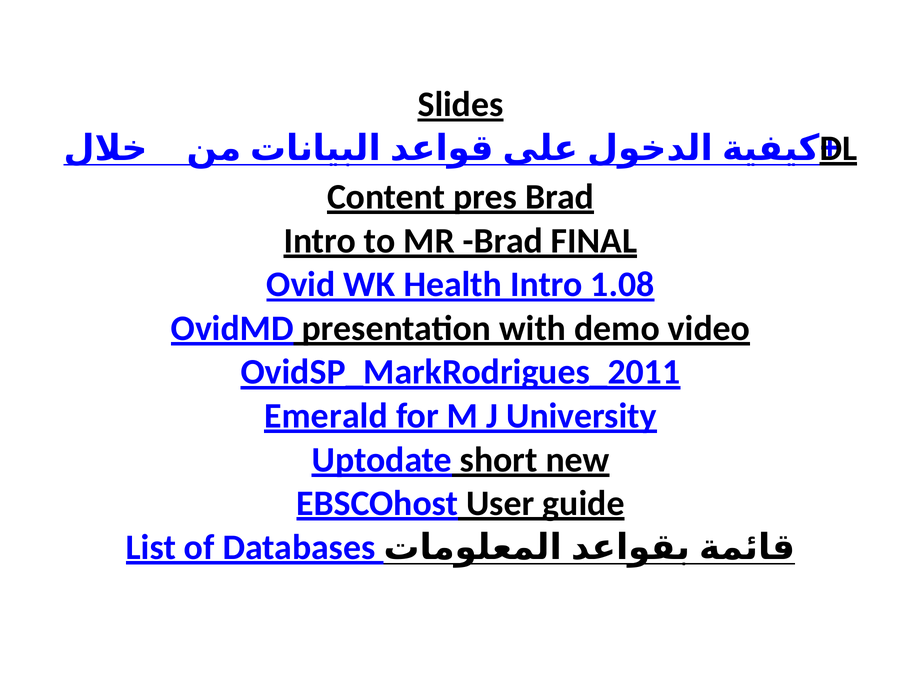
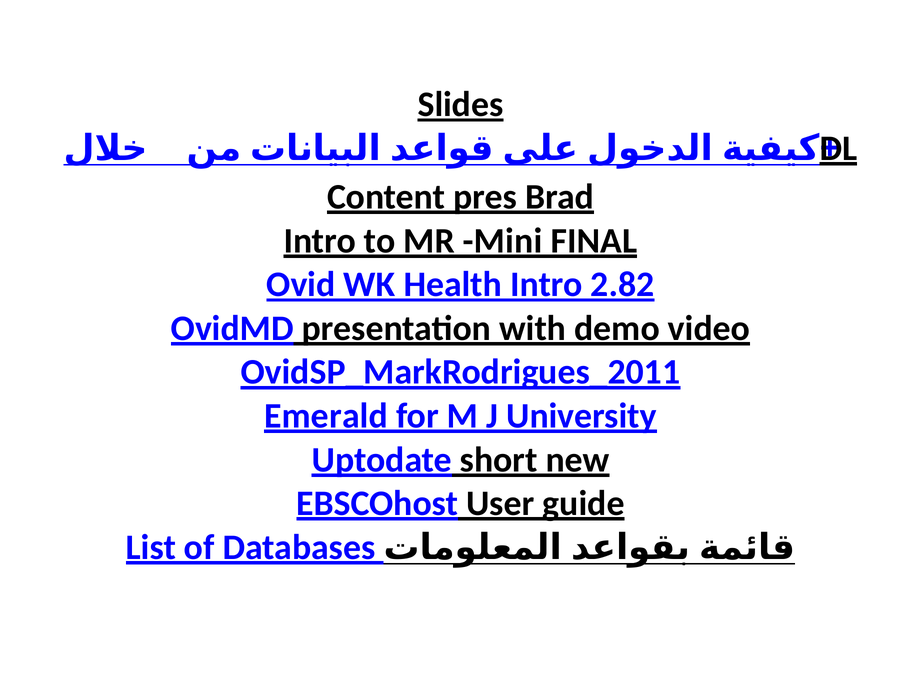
MR Brad: Brad -> Mini (503, 241)
1.08: 1.08 -> 2.82 (622, 284)
